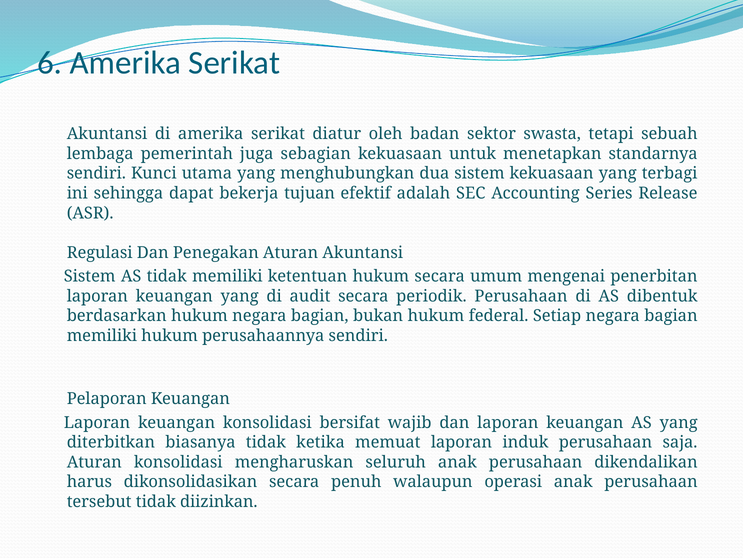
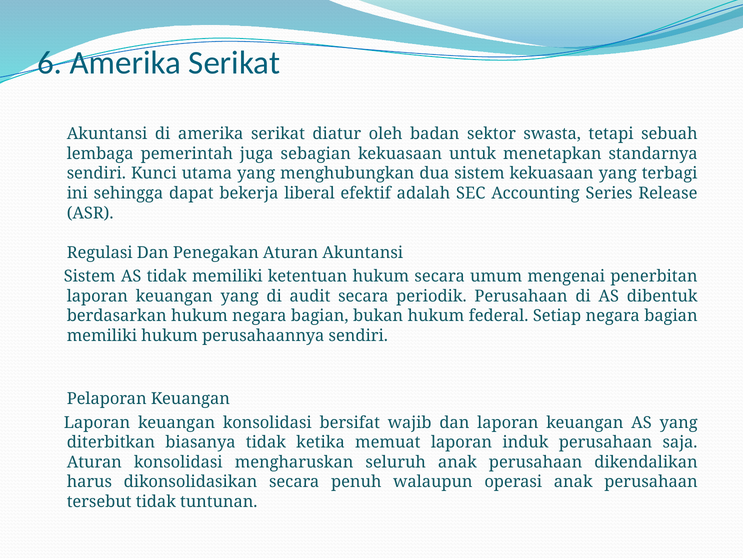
tujuan: tujuan -> liberal (310, 193)
diizinkan: diizinkan -> tuntunan (219, 501)
